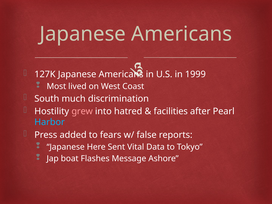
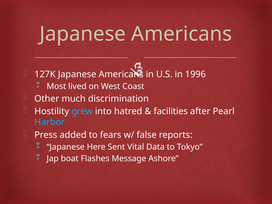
1999: 1999 -> 1996 (195, 74)
South: South -> Other (47, 99)
grew colour: pink -> light blue (82, 111)
